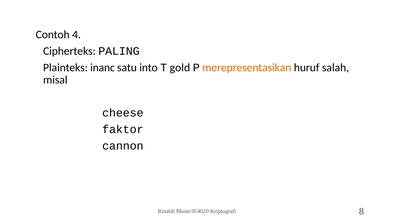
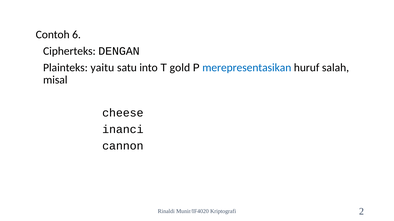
4: 4 -> 6 (77, 35)
PALING: PALING -> DENGAN (119, 51)
inanc: inanc -> yaitu (102, 68)
merepresentasikan colour: orange -> blue (247, 68)
faktor: faktor -> inanci (123, 130)
8: 8 -> 2 (361, 212)
